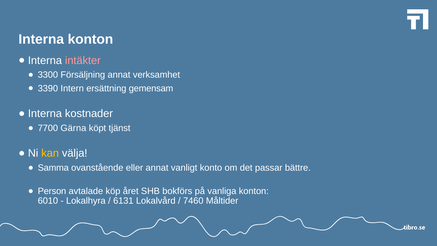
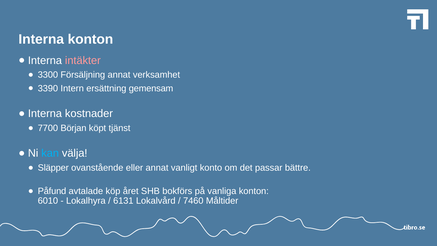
Gärna: Gärna -> Början (73, 128)
kan colour: yellow -> light blue (50, 153)
Samma: Samma -> Släpper (53, 168)
Person: Person -> Påfund (52, 191)
